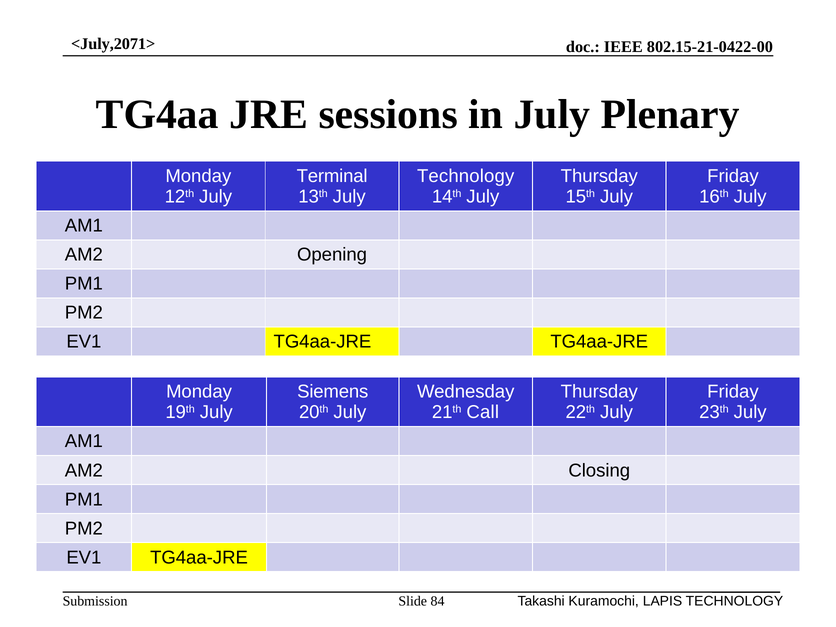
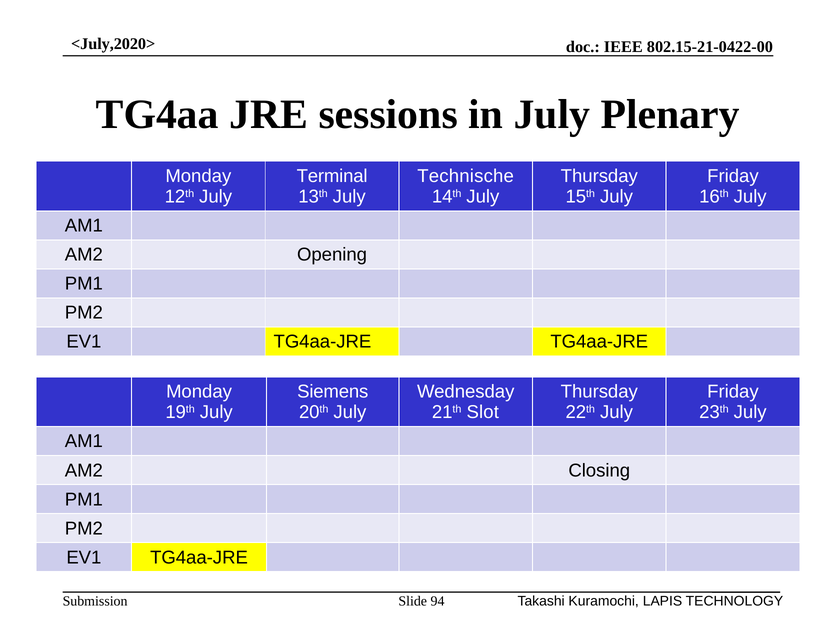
<July,2071>: <July,2071> -> <July,2020> (113, 44)
Technology: Technology -> Technische (466, 176)
Call: Call -> Slot (483, 412)
84: 84 -> 94 (438, 601)
